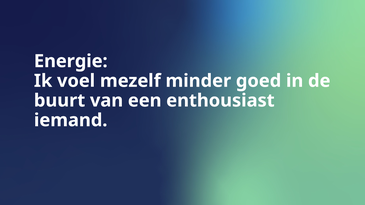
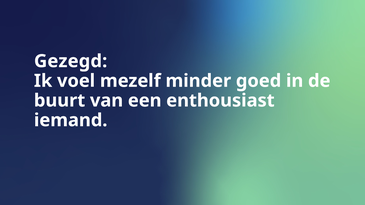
Energie: Energie -> Gezegd (71, 61)
